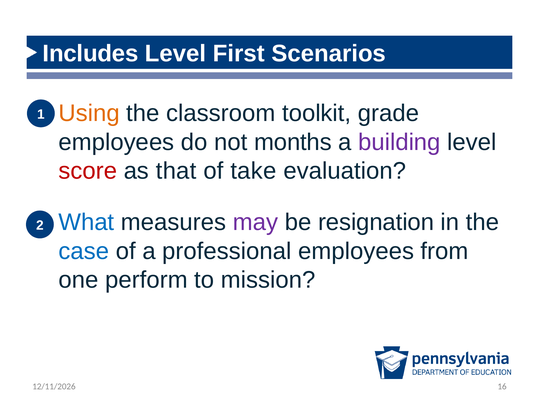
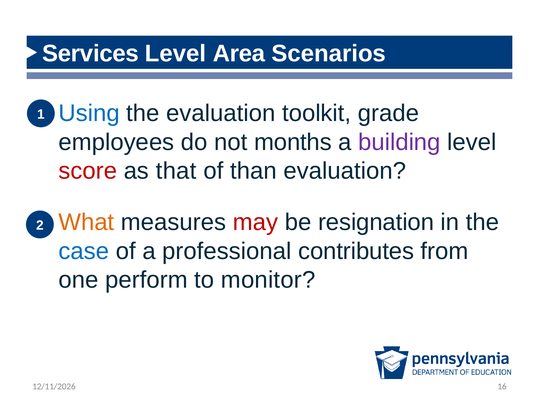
Includes: Includes -> Services (91, 53)
First: First -> Area (239, 53)
Using colour: orange -> blue (89, 113)
the classroom: classroom -> evaluation (221, 113)
take: take -> than (253, 171)
What colour: blue -> orange (86, 222)
may colour: purple -> red (255, 222)
professional employees: employees -> contributes (356, 251)
mission: mission -> monitor (268, 279)
